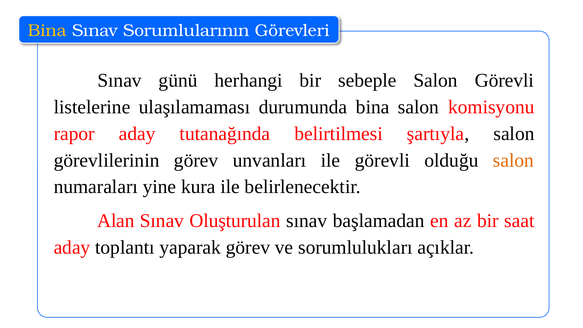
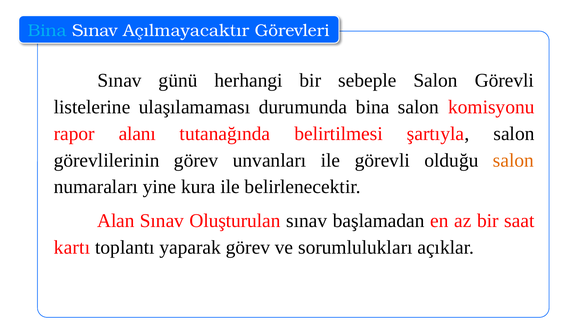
Bina colour: yellow -> light blue (47, 31)
Sorumlularının: Sorumlularının -> Açılmayacaktır (186, 31)
rapor aday: aday -> alanı (137, 134)
aday: aday -> kartı (72, 247)
